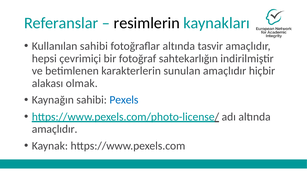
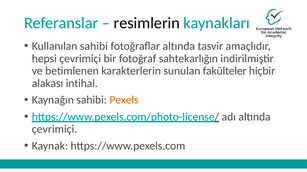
sunulan amaçlıdır: amaçlıdır -> fakülteler (225, 71)
olmak: olmak -> intihal (82, 84)
Pexels colour: blue -> orange (124, 100)
amaçlıdır: amaçlıdır -> çevrimiçi (55, 130)
